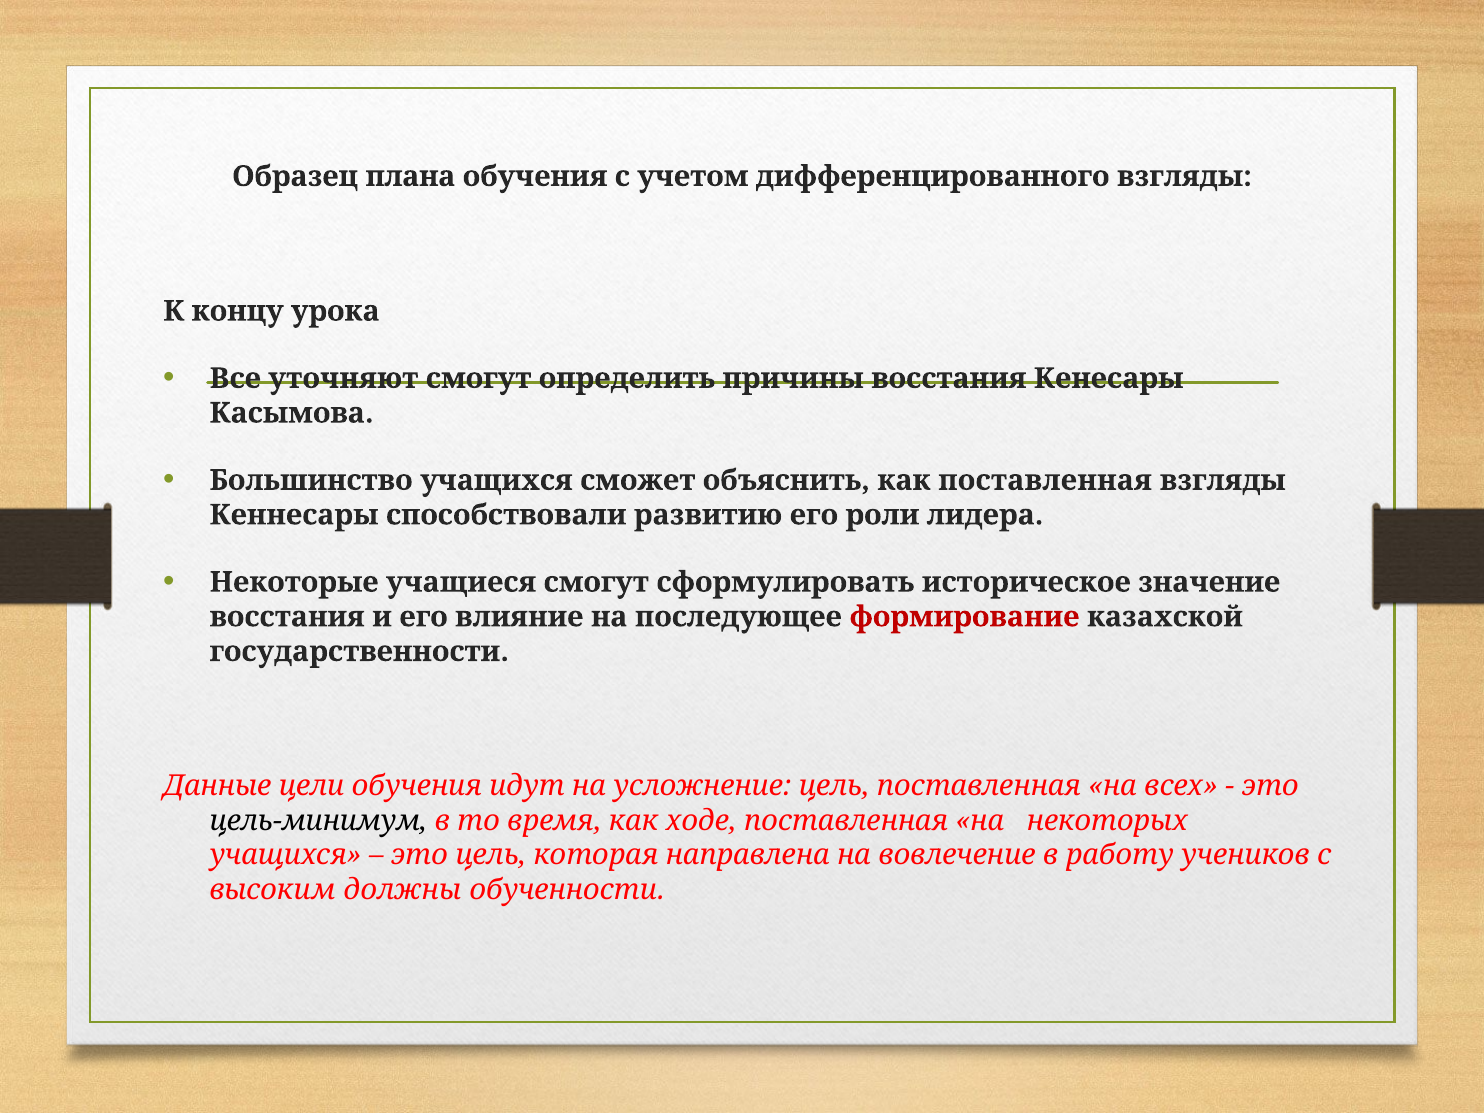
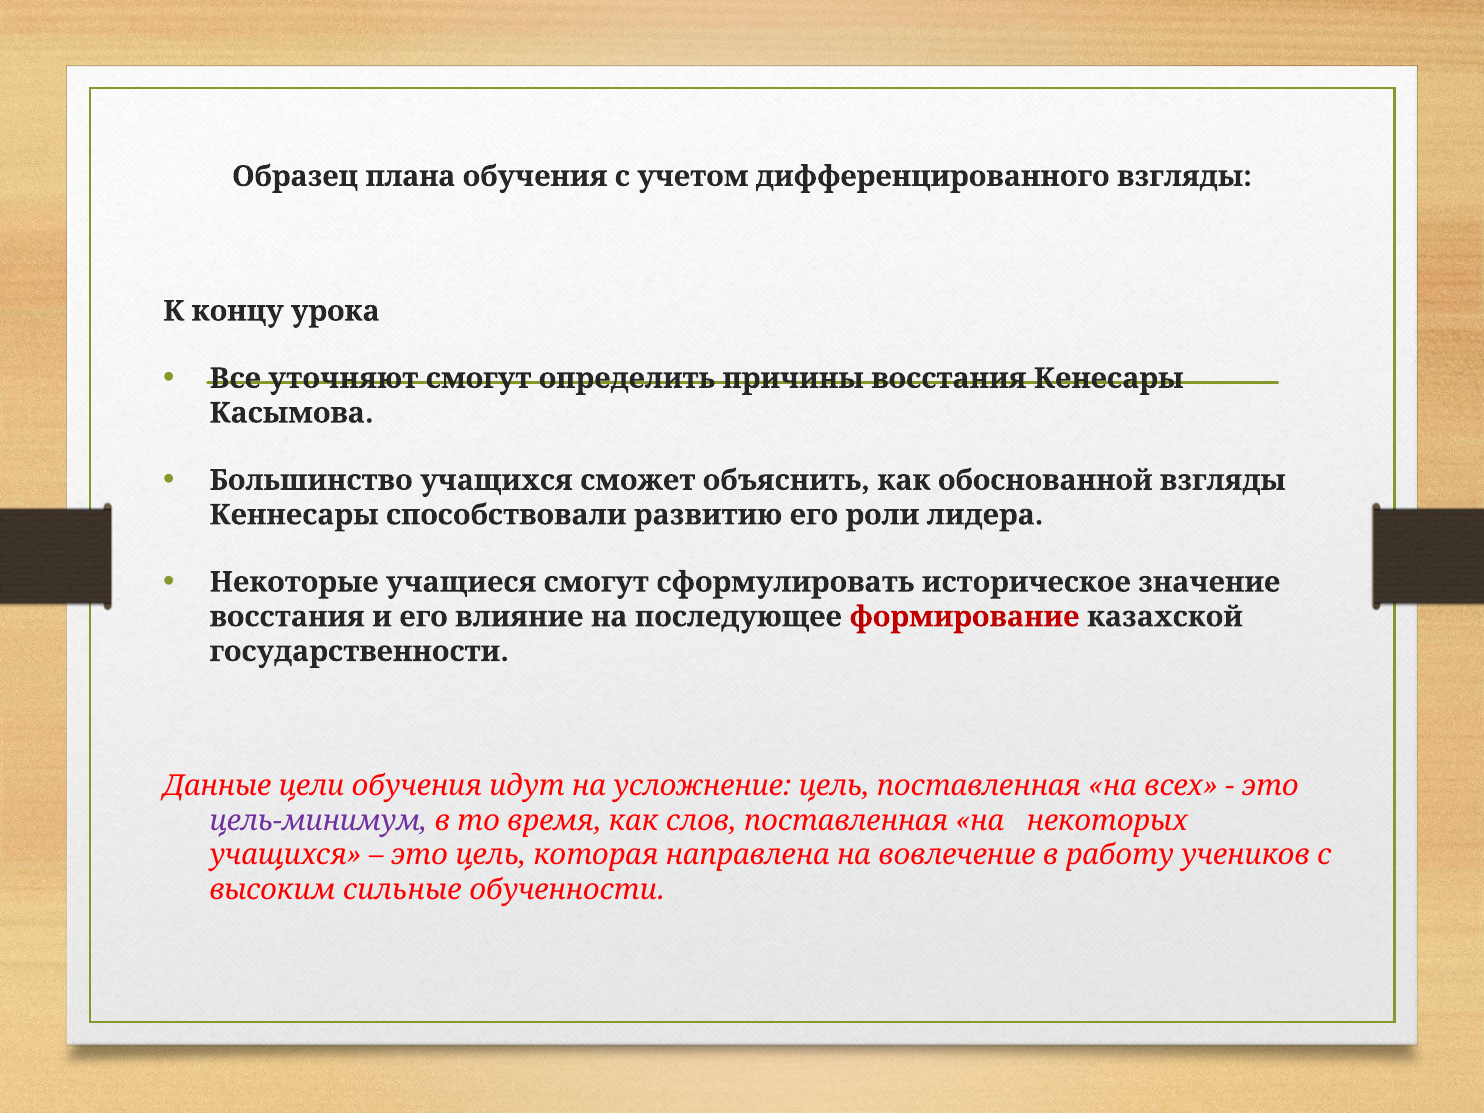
как поставленная: поставленная -> обоснованной (1045, 480)
цель-минимум colour: black -> purple (318, 821)
ходе: ходе -> слов (701, 821)
должны: должны -> сильные (402, 890)
